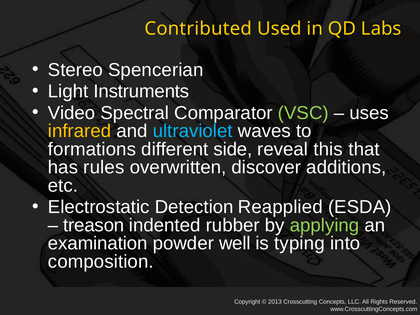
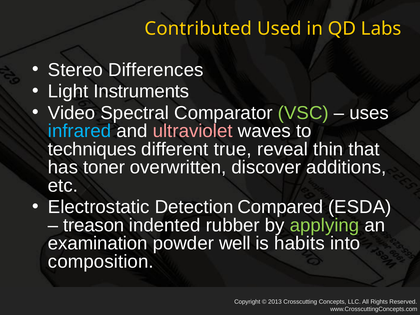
Spencerian: Spencerian -> Differences (156, 70)
infrared colour: yellow -> light blue (80, 131)
ultraviolet colour: light blue -> pink (193, 131)
formations: formations -> techniques (92, 149)
side: side -> true (233, 149)
this: this -> thin (328, 149)
rules: rules -> toner (104, 167)
Reapplied: Reapplied -> Compared (280, 207)
typing: typing -> habits (300, 243)
